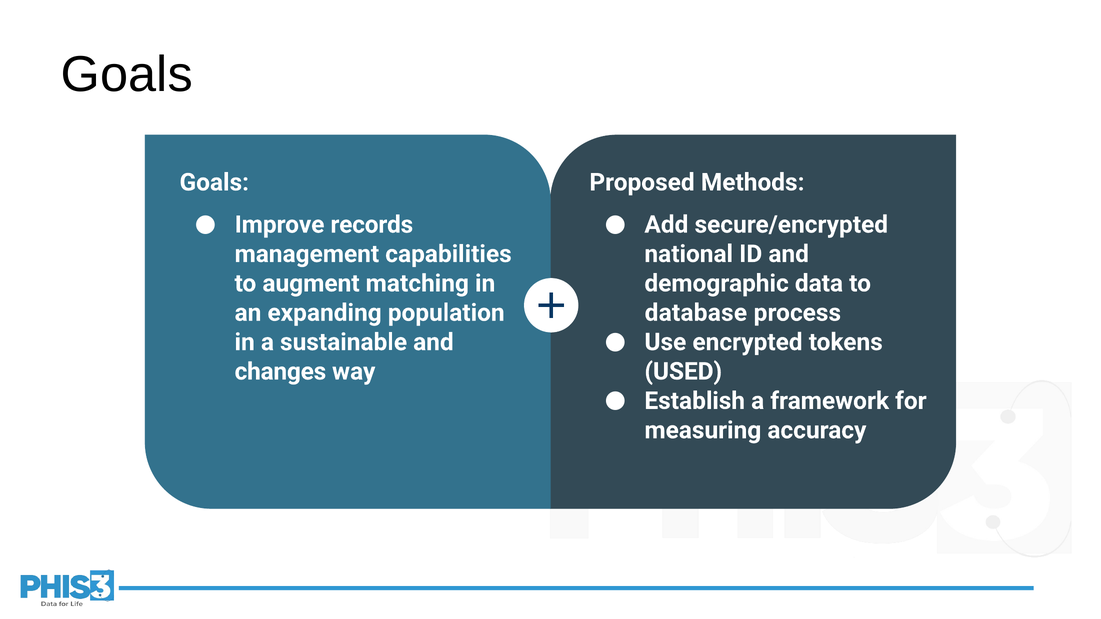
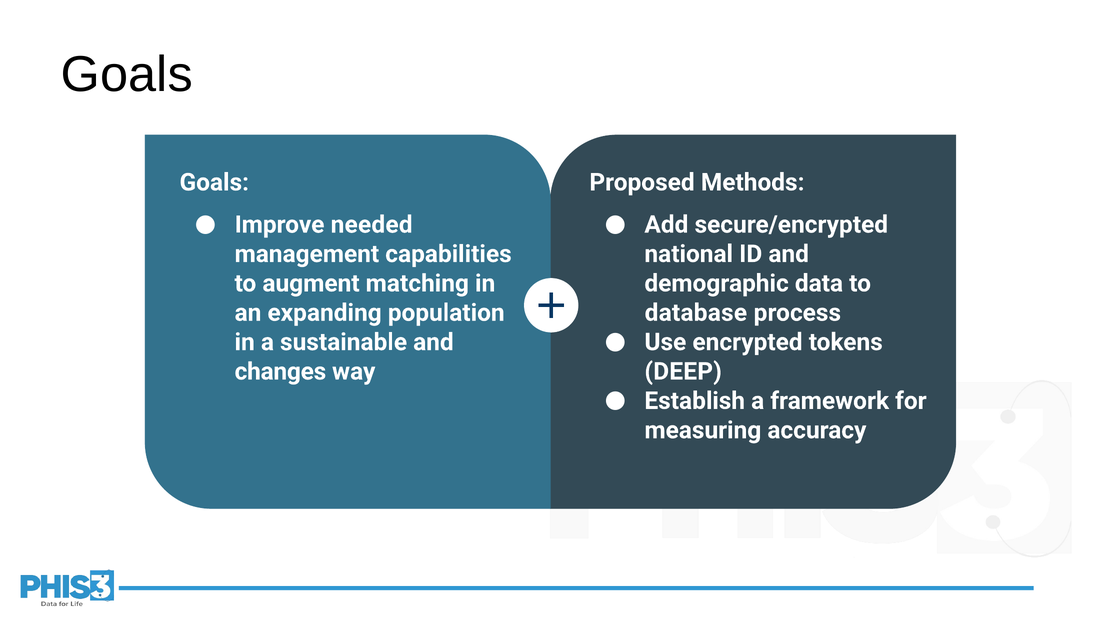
records: records -> needed (372, 225)
USED: USED -> DEEP (683, 372)
